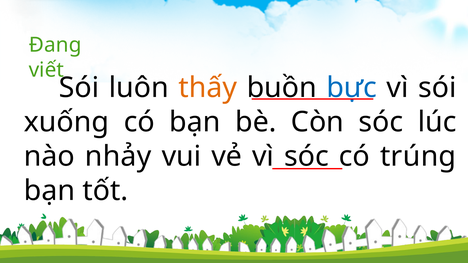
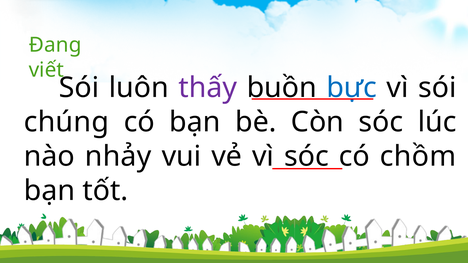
thấy colour: orange -> purple (208, 88)
xuống: xuống -> chúng (66, 122)
trúng: trúng -> chồm (418, 157)
